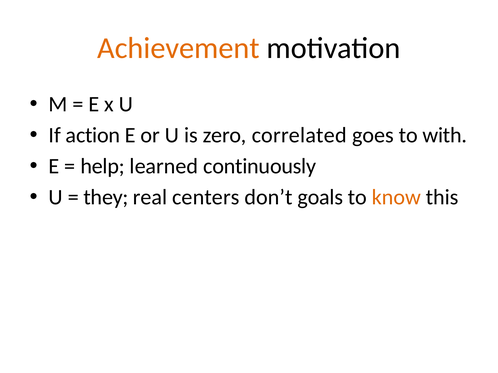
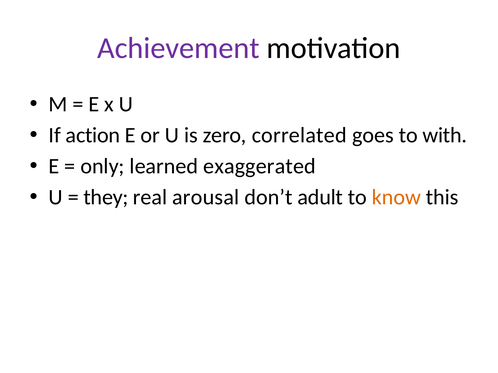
Achievement colour: orange -> purple (178, 48)
help: help -> only (102, 166)
continuously: continuously -> exaggerated (260, 166)
centers: centers -> arousal (206, 197)
goals: goals -> adult (320, 197)
